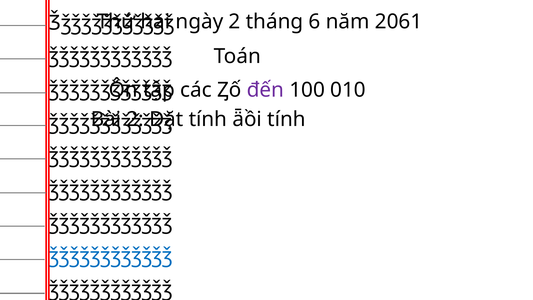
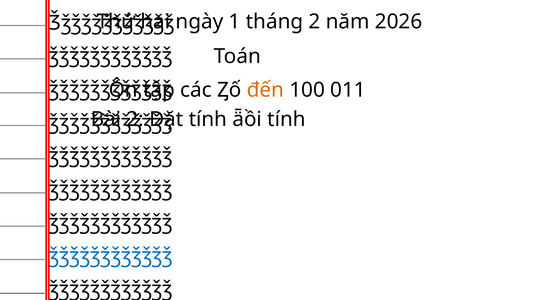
ngày 2: 2 -> 1 (235, 21)
tháng 6: 6 -> 2 (315, 21)
2061: 2061 -> 2026 (399, 21)
đến colour: purple -> orange (265, 90)
010: 010 -> 011 (348, 90)
